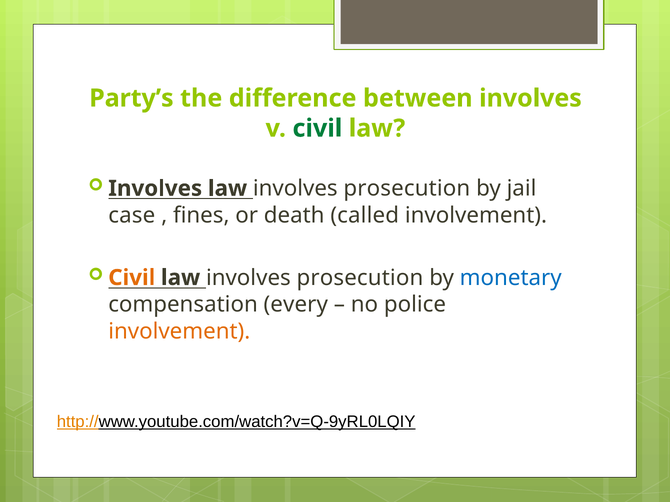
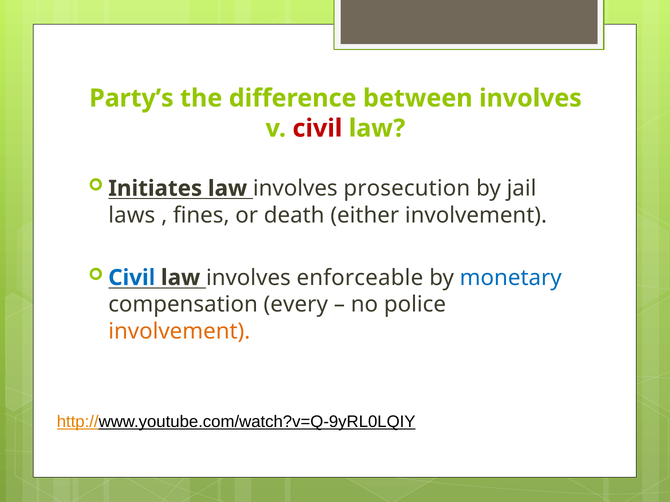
civil colour: green -> red (317, 129)
Involves: Involves -> Initiates (155, 189)
case: case -> laws (132, 215)
called: called -> either (365, 215)
Civil colour: orange -> blue (132, 278)
prosecution: prosecution -> enforceable (360, 278)
